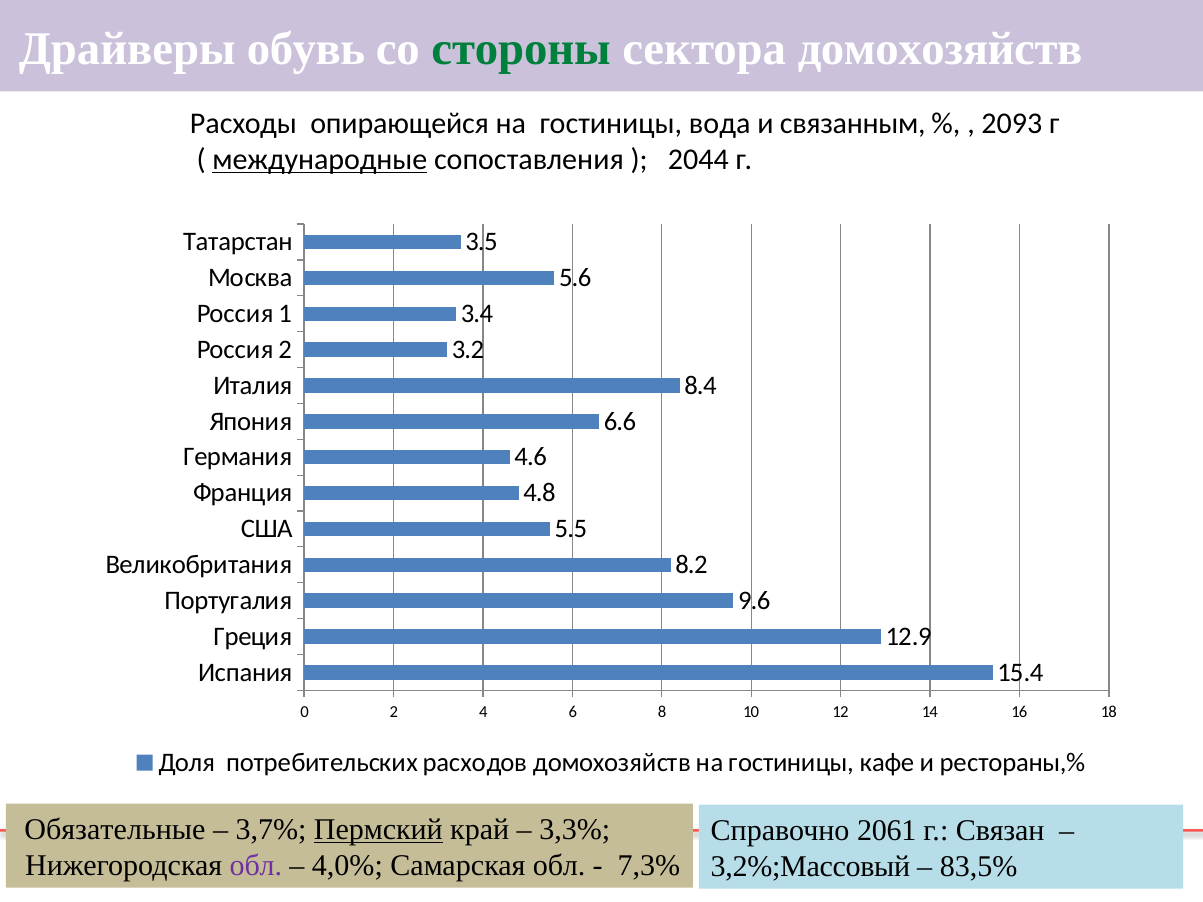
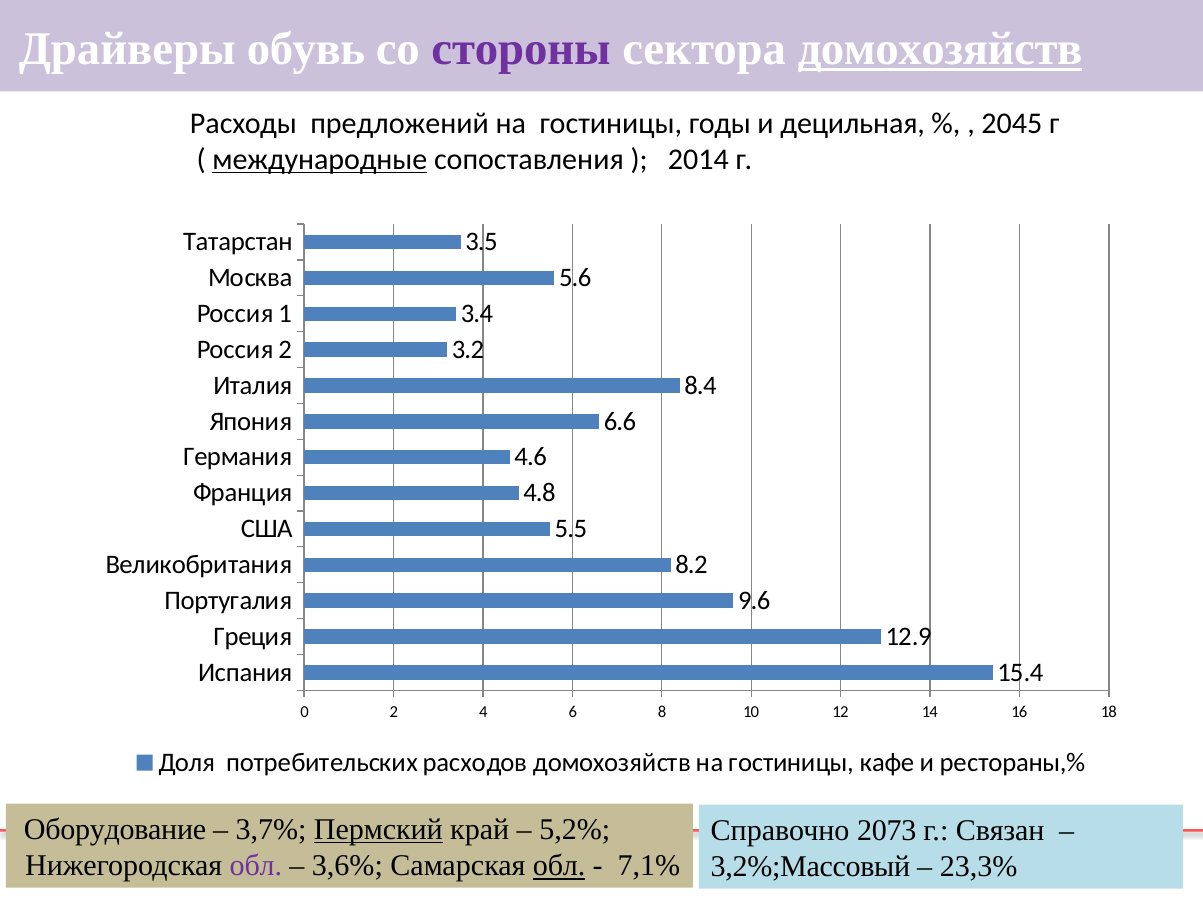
стороны colour: green -> purple (521, 49)
домохозяйств underline: none -> present (940, 49)
опирающейся: опирающейся -> предложений (400, 123)
вода: вода -> годы (720, 123)
связанным: связанным -> децильная (853, 123)
2093: 2093 -> 2045 (1012, 123)
2044: 2044 -> 2014 (698, 160)
Обязательные: Обязательные -> Оборудование (115, 830)
3,3%: 3,3% -> 5,2% (575, 830)
2061: 2061 -> 2073 (887, 831)
4,0%: 4,0% -> 3,6% (347, 866)
обл underline: none -> present (559, 866)
7,3%: 7,3% -> 7,1% (649, 866)
83,5%: 83,5% -> 23,3% (979, 867)
